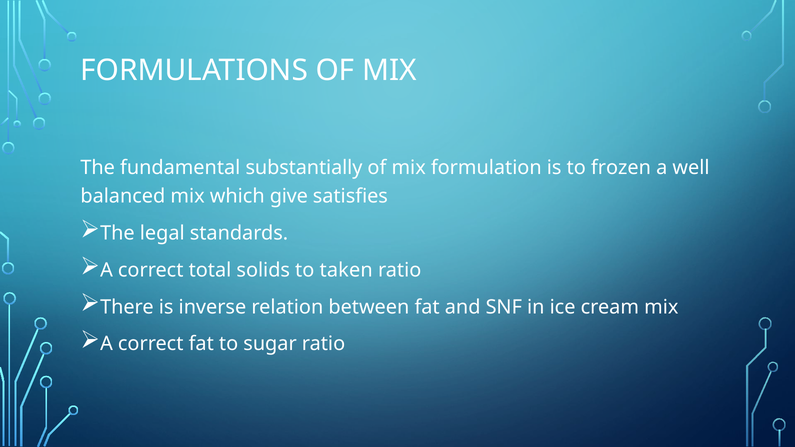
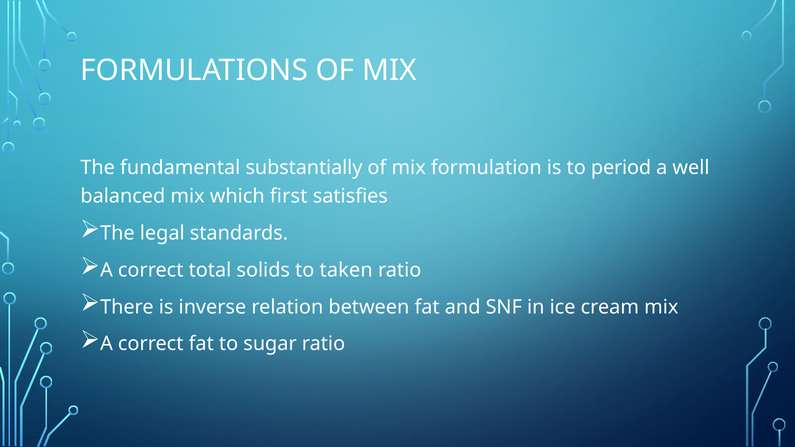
frozen: frozen -> period (621, 168)
give: give -> first (289, 196)
